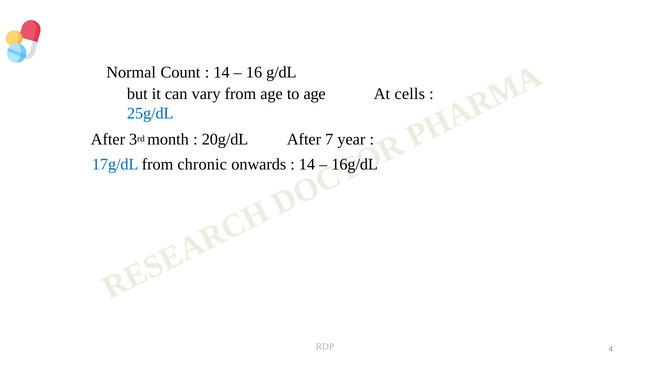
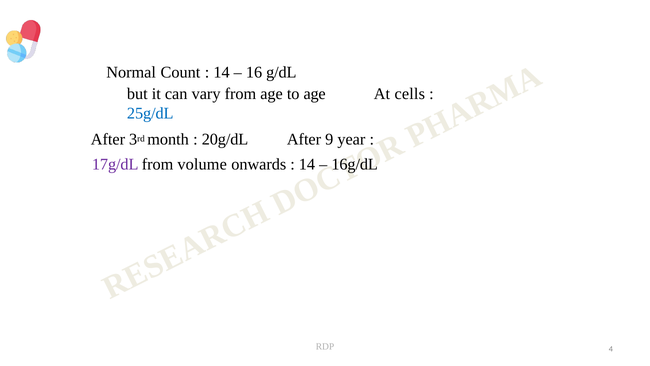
7: 7 -> 9 (329, 139)
17g/dL colour: blue -> purple (115, 164)
chronic: chronic -> volume (202, 164)
